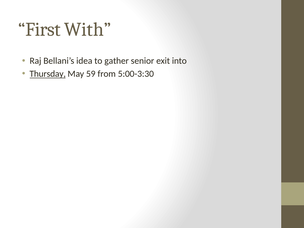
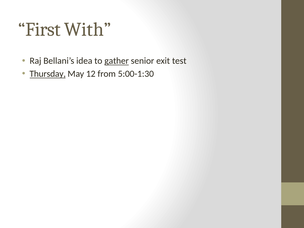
gather underline: none -> present (117, 61)
into: into -> test (179, 61)
59: 59 -> 12 (91, 74)
5:00-3:30: 5:00-3:30 -> 5:00-1:30 (136, 74)
